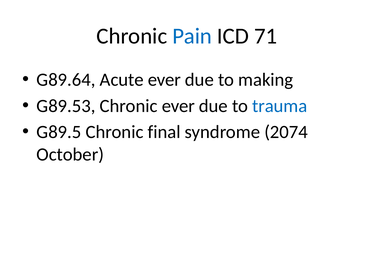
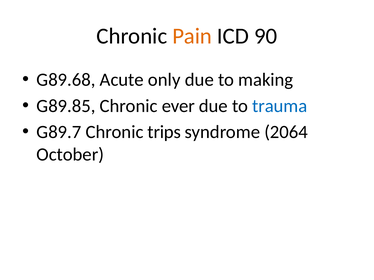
Pain colour: blue -> orange (192, 36)
71: 71 -> 90 (266, 36)
G89.64: G89.64 -> G89.68 (66, 80)
Acute ever: ever -> only (164, 80)
G89.53: G89.53 -> G89.85 (66, 106)
G89.5: G89.5 -> G89.7 (59, 132)
final: final -> trips (164, 132)
2074: 2074 -> 2064 (286, 132)
